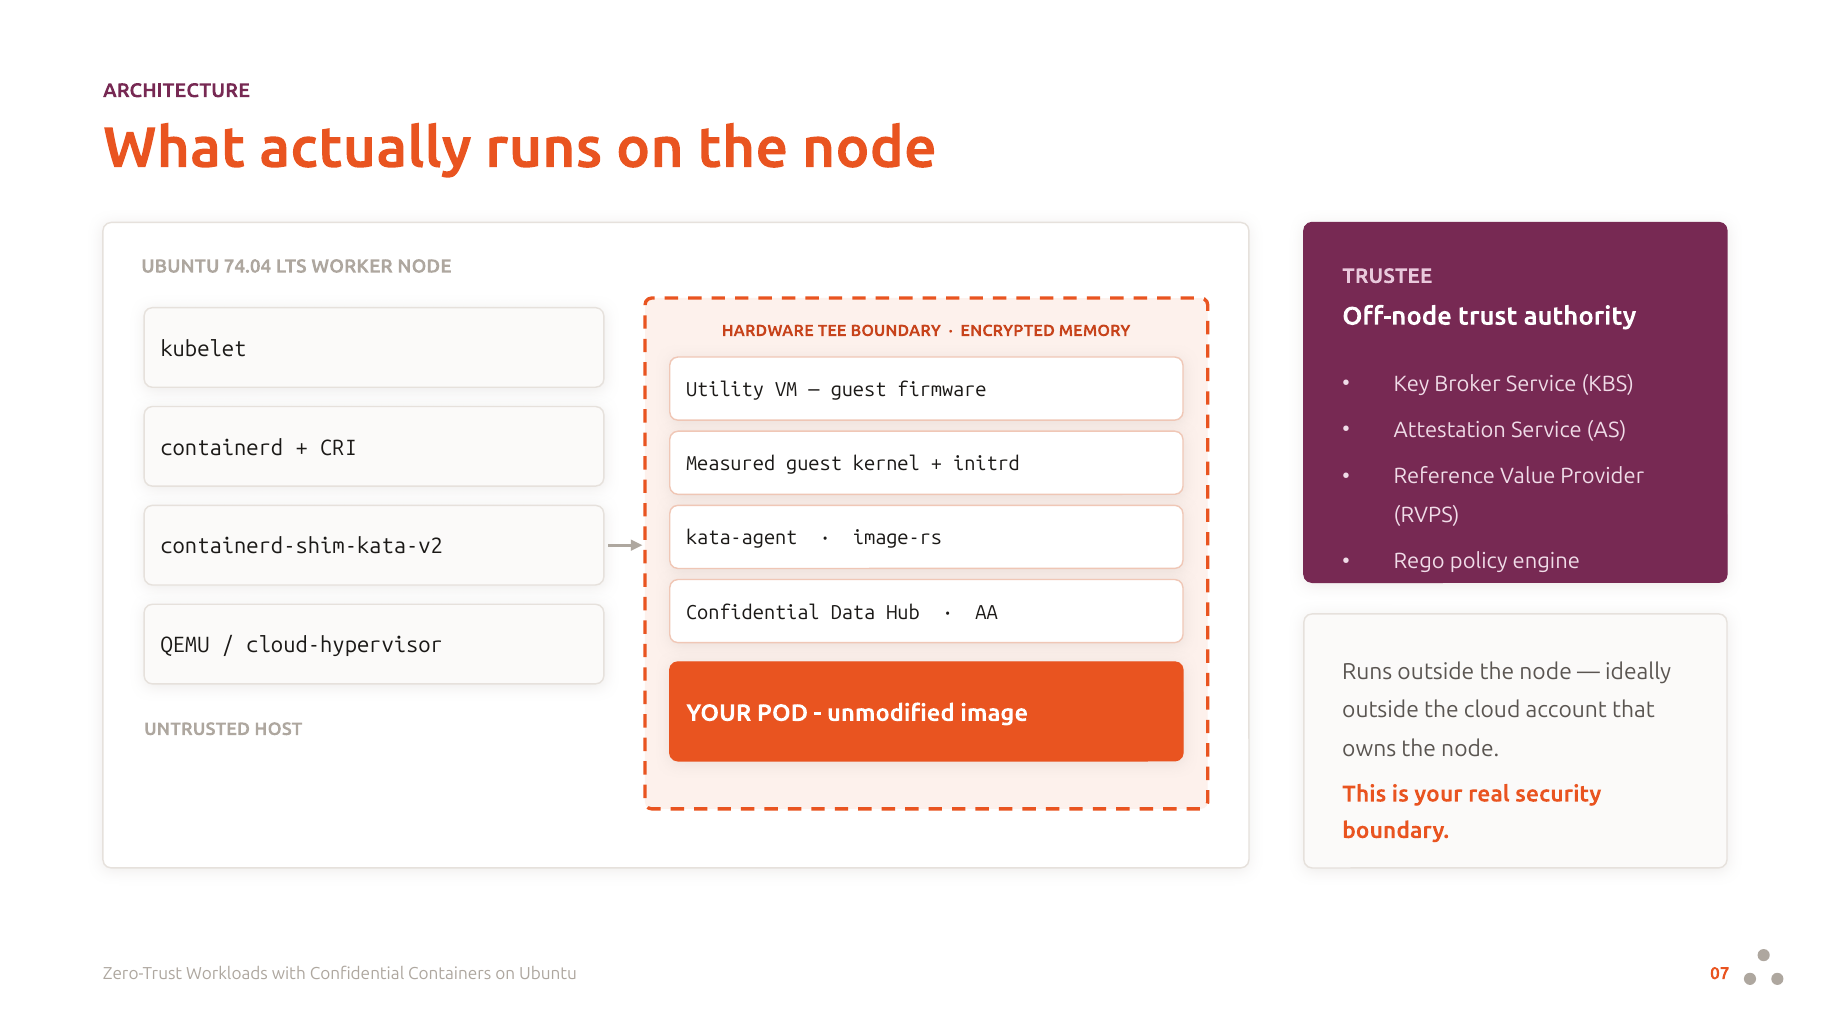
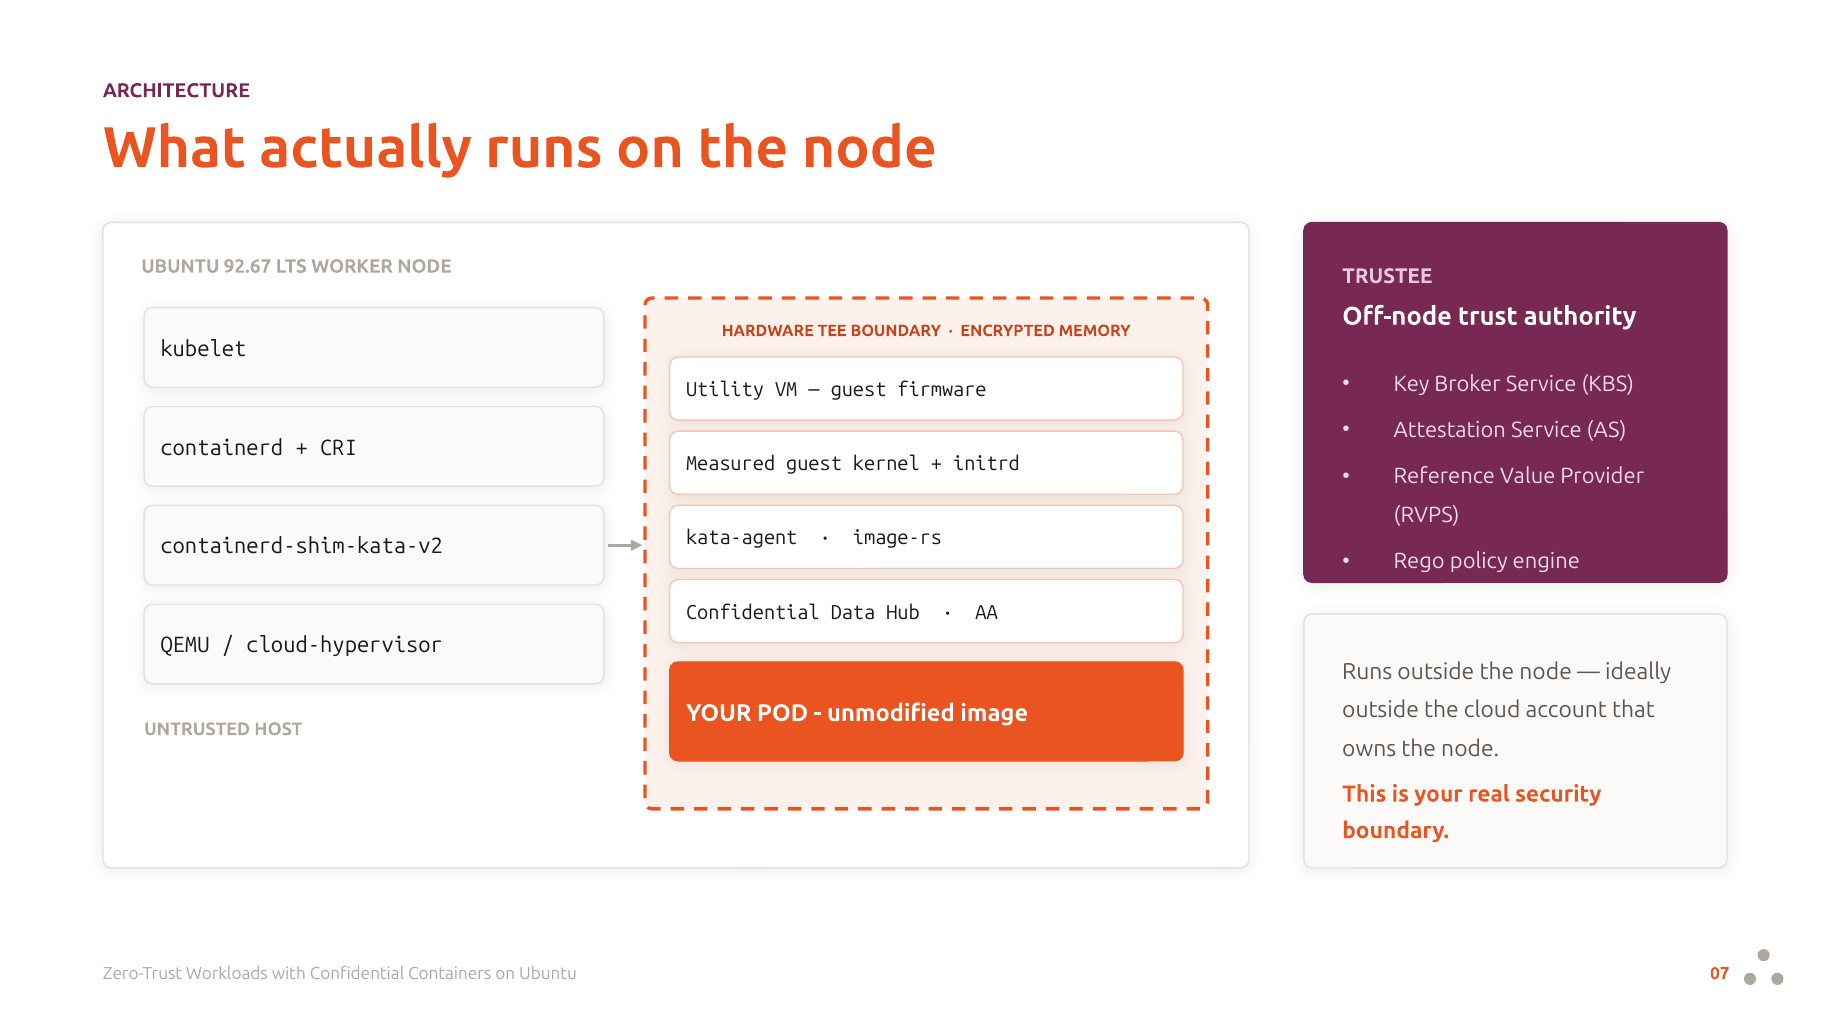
74.04: 74.04 -> 92.67 (247, 266)
